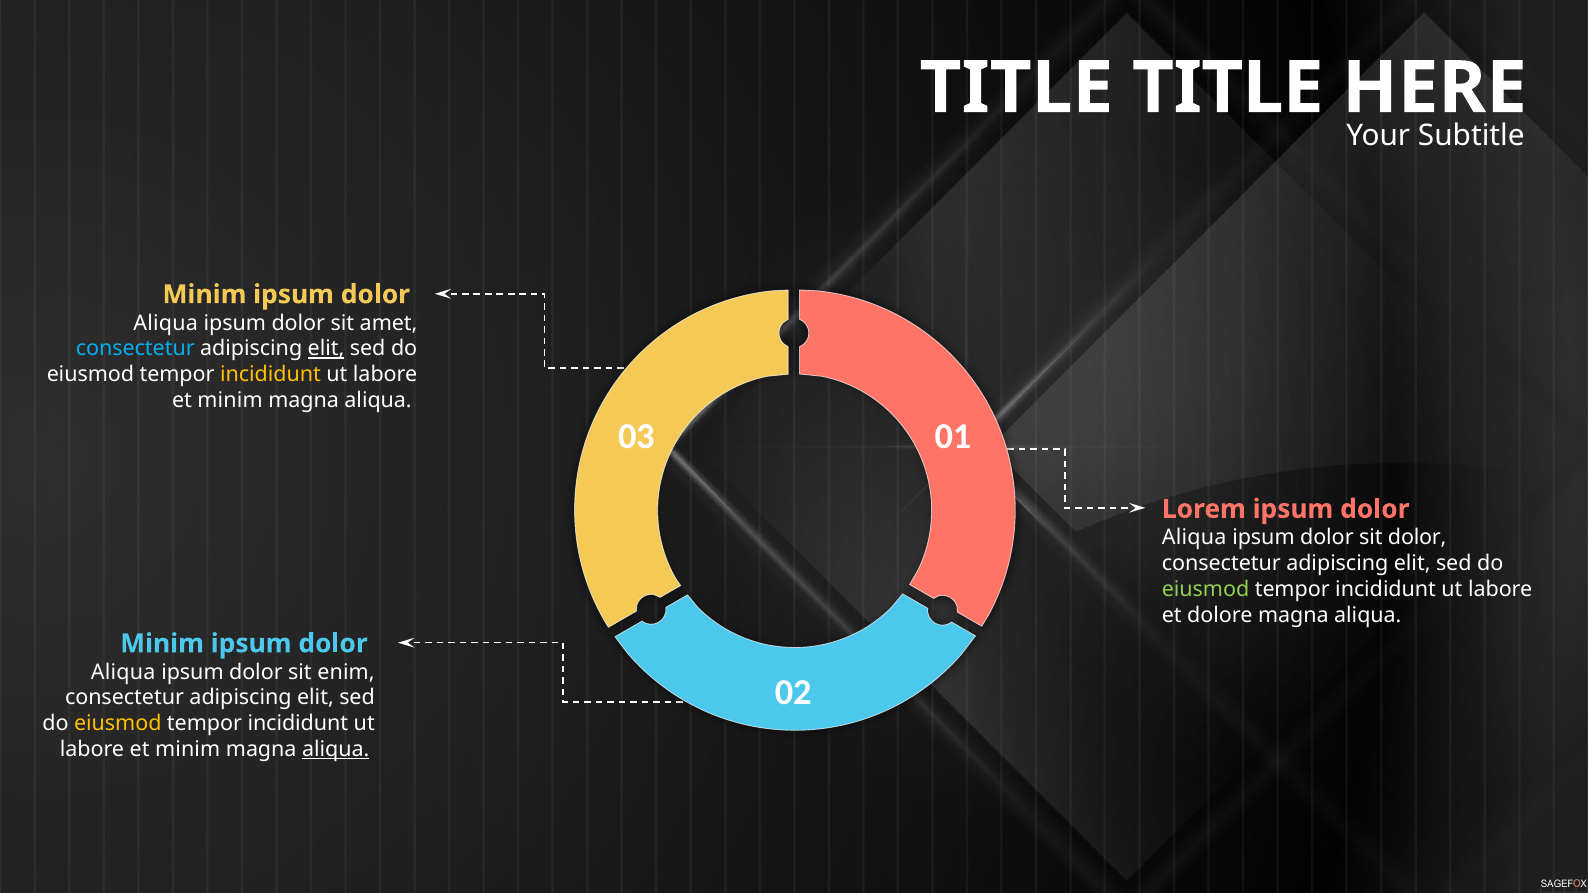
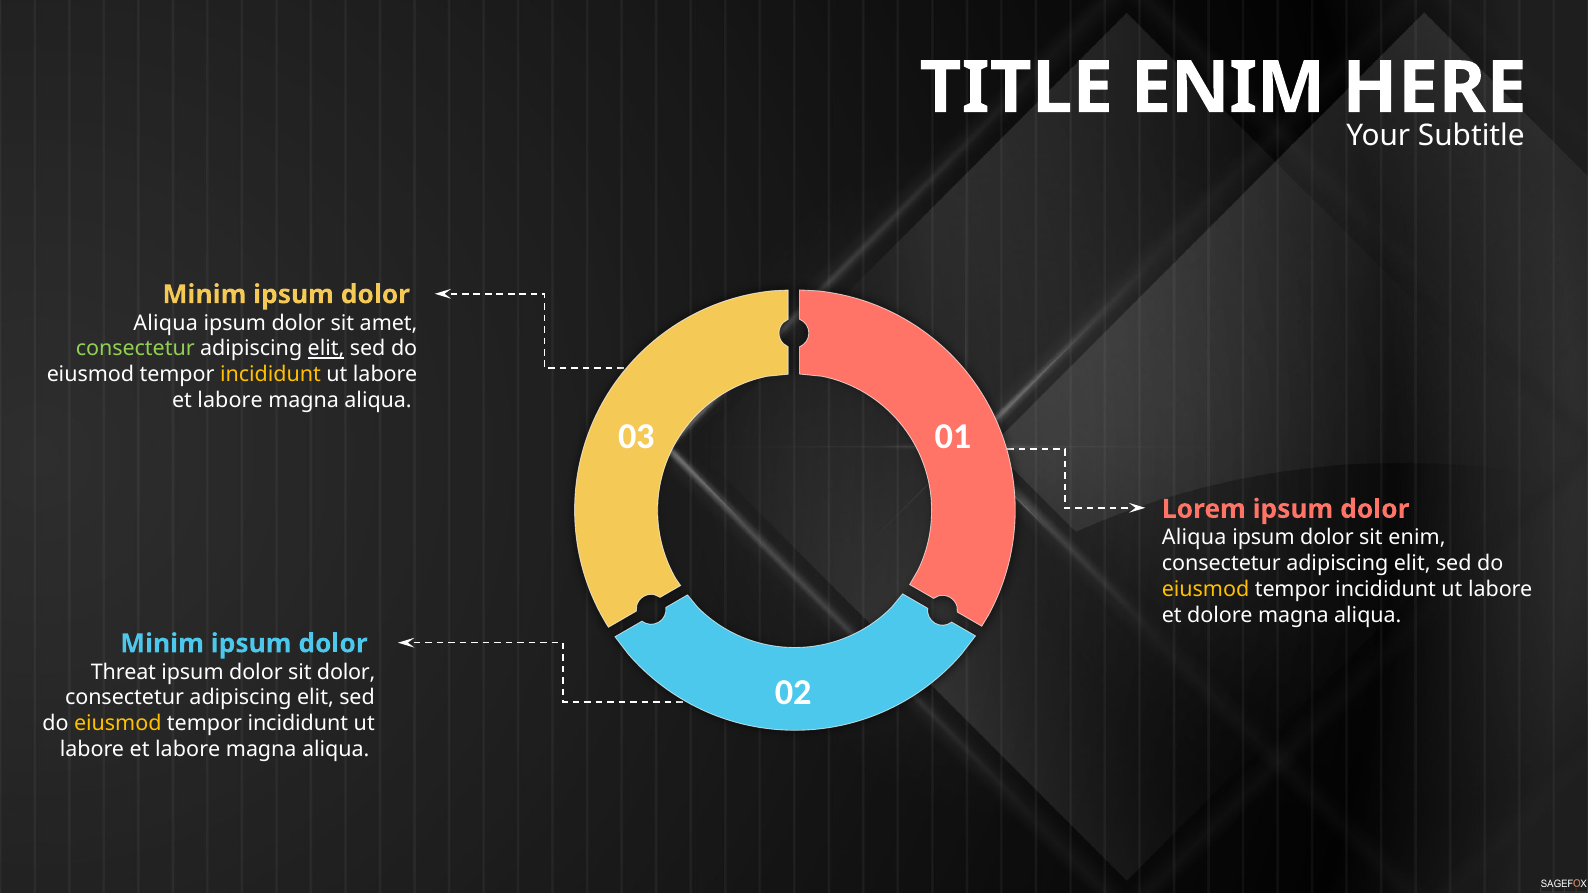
TITLE TITLE: TITLE -> ENIM (1228, 88)
consectetur colour: light blue -> light green (135, 349)
minim: minim -> labore (230, 401)
sit dolor: dolor -> enim (1417, 538)
eiusmod colour: light green -> yellow (1206, 589)
Aliqua: Aliqua -> Threat (123, 672)
sit enim: enim -> dolor (346, 672)
minim: minim -> labore (188, 750)
aliqua underline: present -> none (336, 750)
